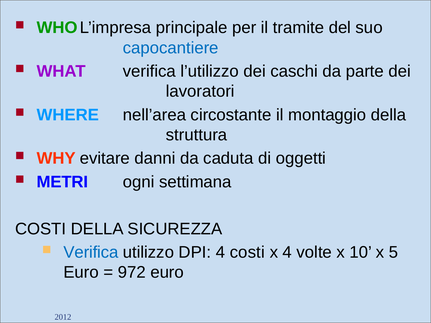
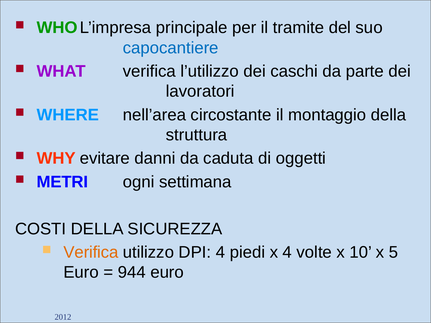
Verifica colour: blue -> orange (91, 253)
4 costi: costi -> piedi (247, 253)
972: 972 -> 944 (132, 273)
